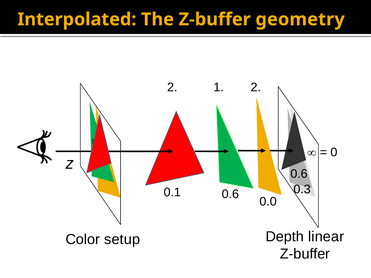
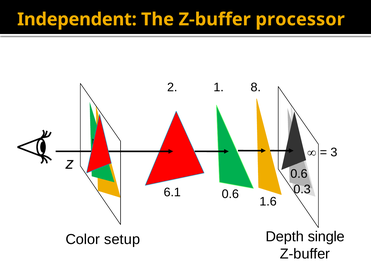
Interpolated: Interpolated -> Independent (77, 19)
geometry: geometry -> processor (300, 19)
2 2: 2 -> 8 (256, 87)
0: 0 -> 3 (334, 152)
0.1: 0.1 -> 6.1 (172, 193)
0.0: 0.0 -> 1.6 (268, 202)
linear: linear -> single (326, 237)
